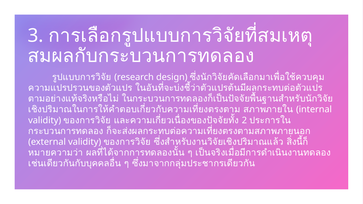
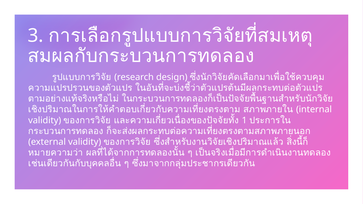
2: 2 -> 1 (244, 120)
